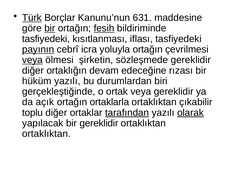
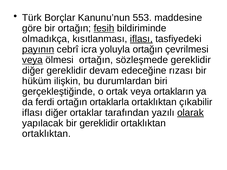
Türk underline: present -> none (32, 18)
631: 631 -> 553 (142, 18)
bir underline: present -> none (50, 28)
tasfiyedeki: tasfiyedeki -> olmadıkça (46, 39)
iflası underline: none -> present (141, 39)
ölmesi şirketin: şirketin -> ortağın (96, 60)
diğer ortaklığın: ortaklığın -> gereklidir (67, 71)
hüküm yazılı: yazılı -> ilişkin (67, 81)
veya gereklidir: gereklidir -> ortakların (174, 92)
açık: açık -> ferdi (45, 102)
toplu: toplu -> iflası (32, 113)
tarafından underline: present -> none (127, 113)
